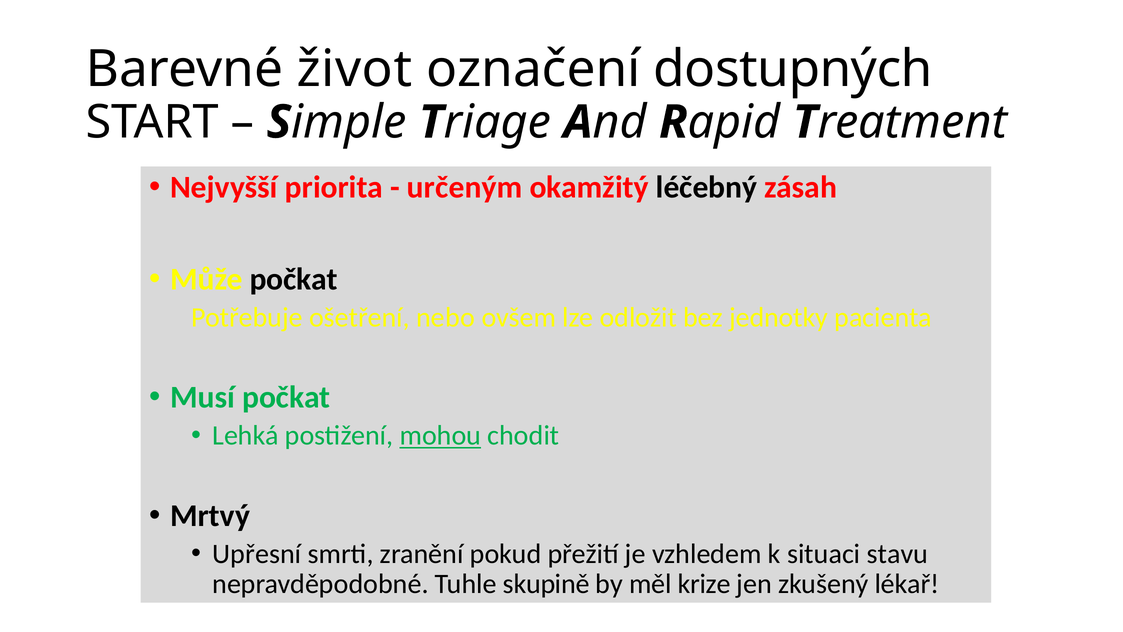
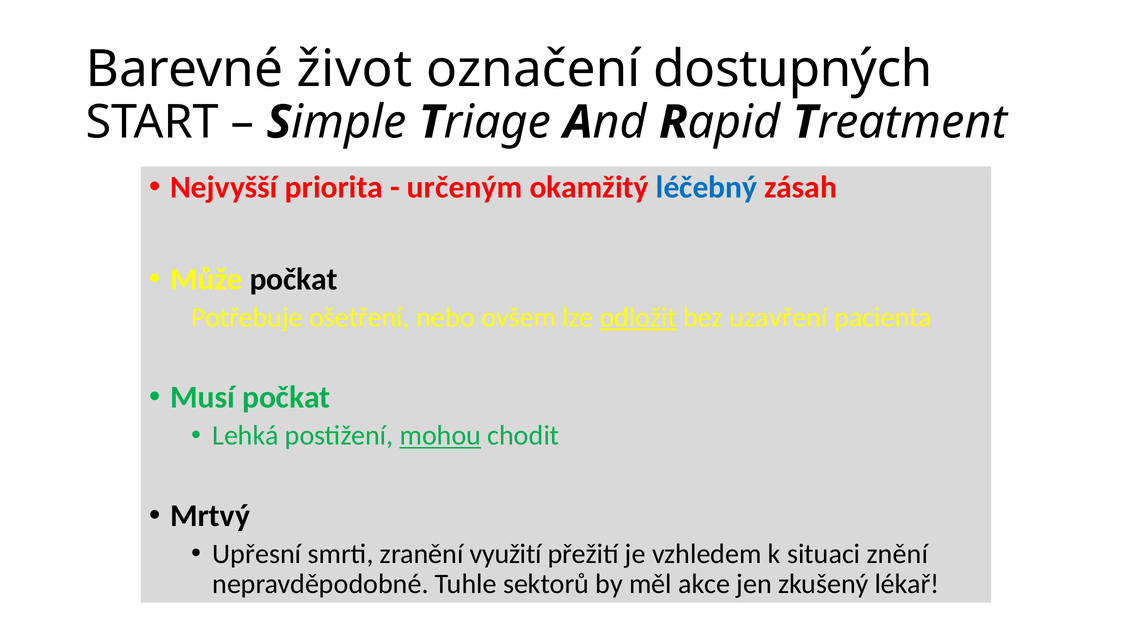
léčebný colour: black -> blue (706, 187)
odložit underline: none -> present (638, 317)
jednotky: jednotky -> uzavření (778, 317)
pokud: pokud -> využití (506, 553)
stavu: stavu -> znění (897, 553)
skupině: skupině -> sektorů (546, 584)
krize: krize -> akce (704, 584)
